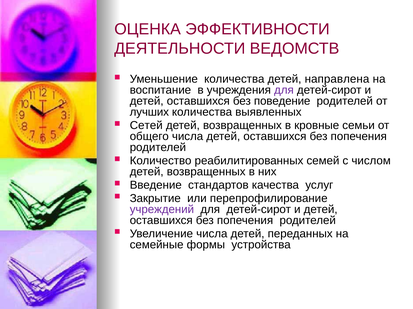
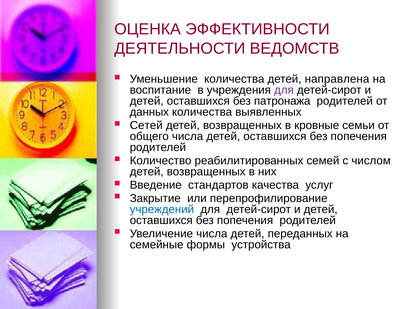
поведение: поведение -> патронажа (282, 101)
лучших: лучших -> данных (149, 112)
учреждений colour: purple -> blue (162, 210)
